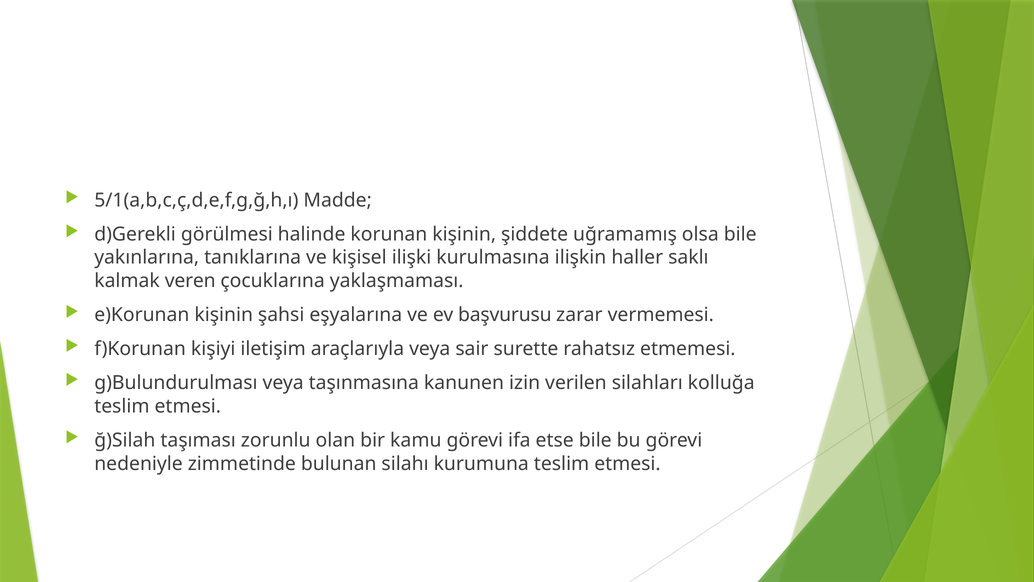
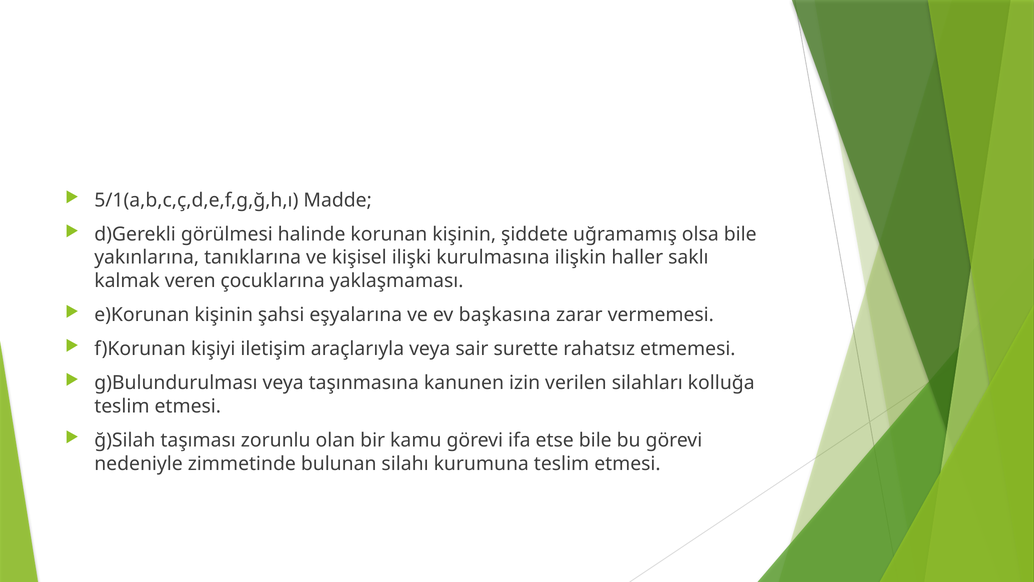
başvurusu: başvurusu -> başkasına (505, 315)
